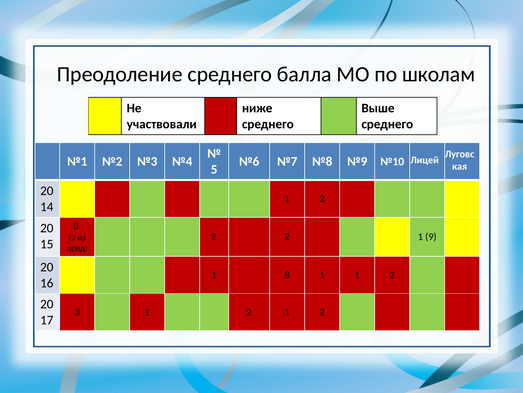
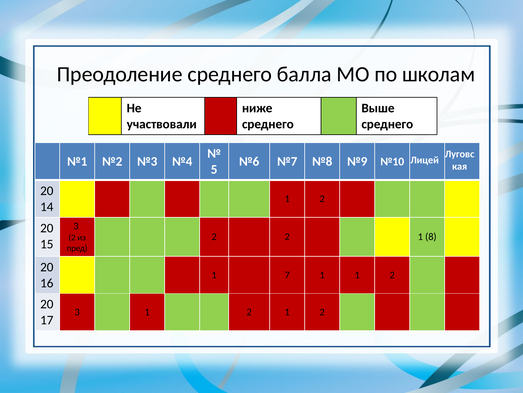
9: 9 -> 8 (431, 236)
8: 8 -> 7 (287, 274)
